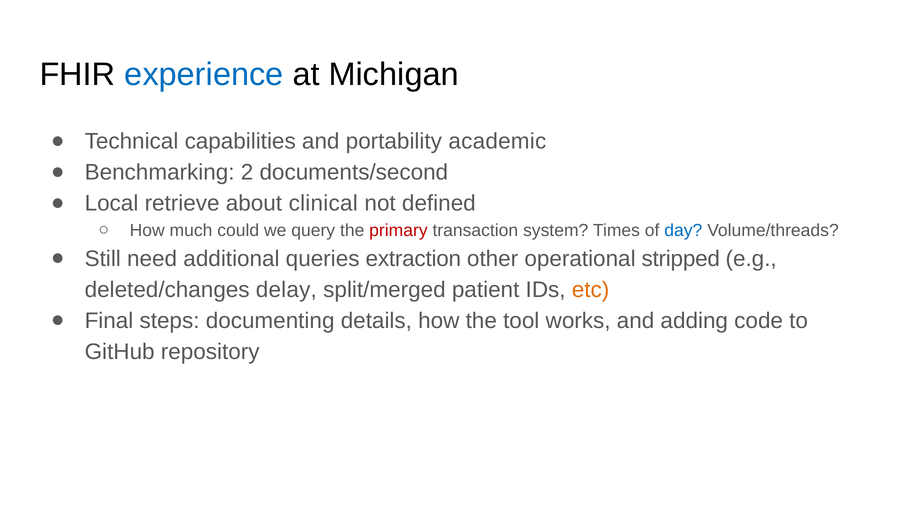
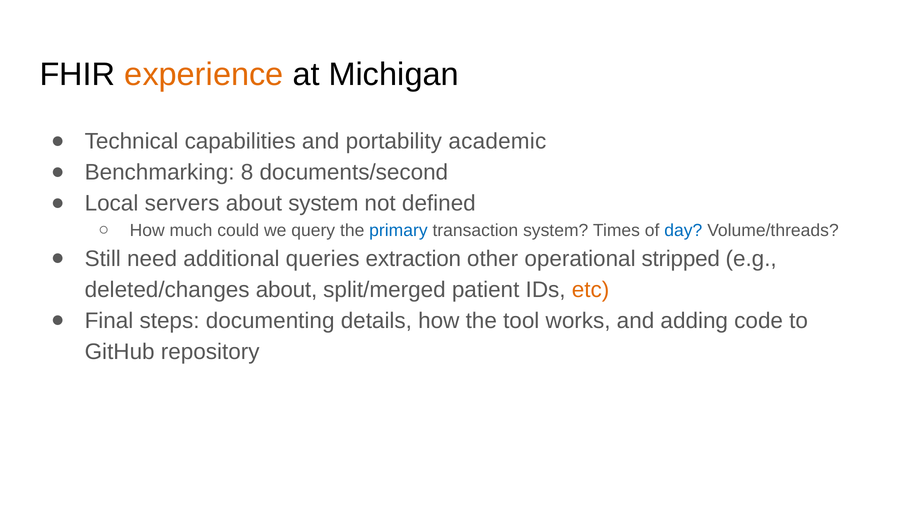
experience colour: blue -> orange (204, 75)
2: 2 -> 8 (247, 173)
retrieve: retrieve -> servers (182, 204)
about clinical: clinical -> system (323, 204)
primary colour: red -> blue (398, 230)
deleted/changes delay: delay -> about (287, 290)
